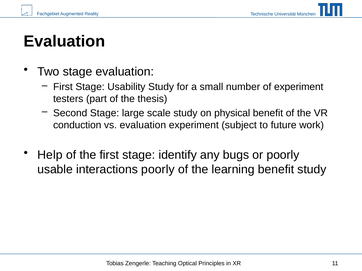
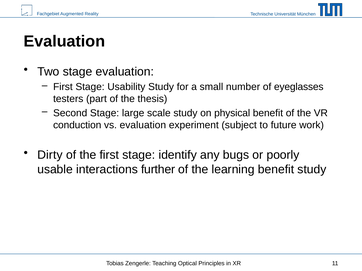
of experiment: experiment -> eyeglasses (299, 87)
Help: Help -> Dirty (50, 155)
interactions poorly: poorly -> further (158, 170)
